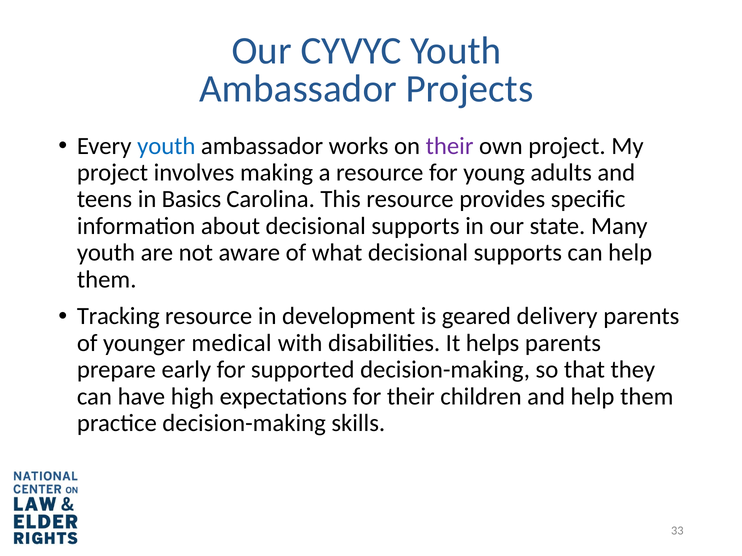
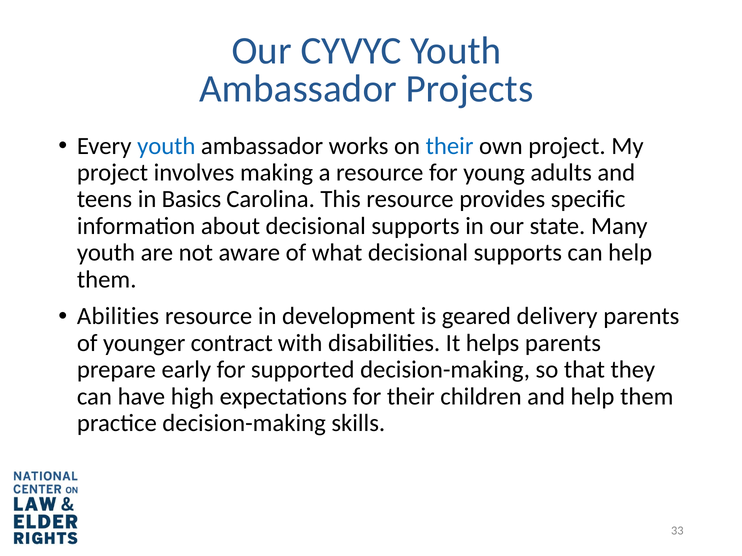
their colour: purple -> blue (450, 146)
Tracking: Tracking -> Abilities (118, 317)
medical: medical -> contract (232, 343)
